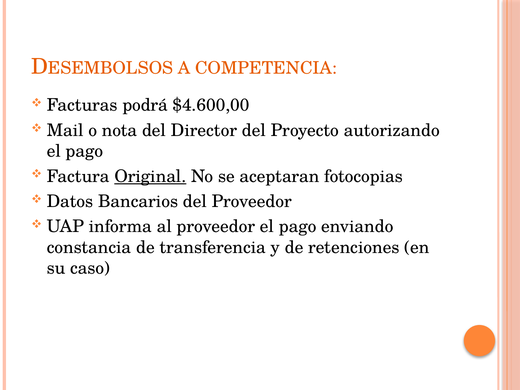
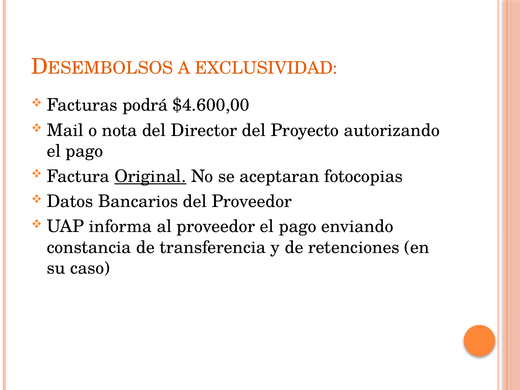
COMPETENCIA: COMPETENCIA -> EXCLUSIVIDAD (266, 68)
